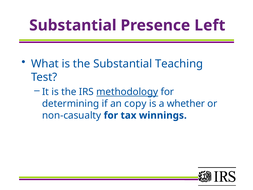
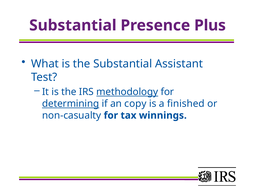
Left: Left -> Plus (210, 25)
Teaching: Teaching -> Assistant (179, 64)
determining underline: none -> present (71, 103)
whether: whether -> finished (186, 103)
